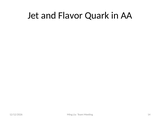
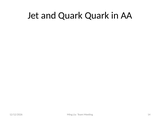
and Flavor: Flavor -> Quark (70, 15)
